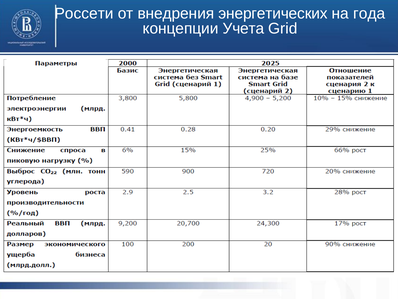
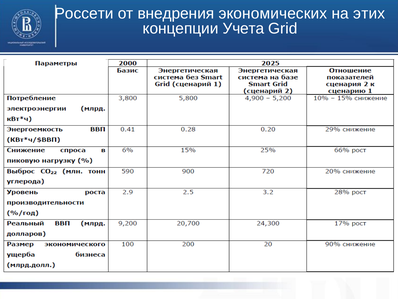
энергетических: энергетических -> экономических (273, 14)
года: года -> этих (369, 14)
